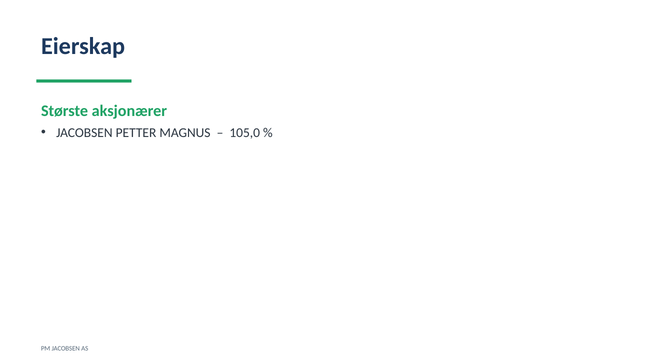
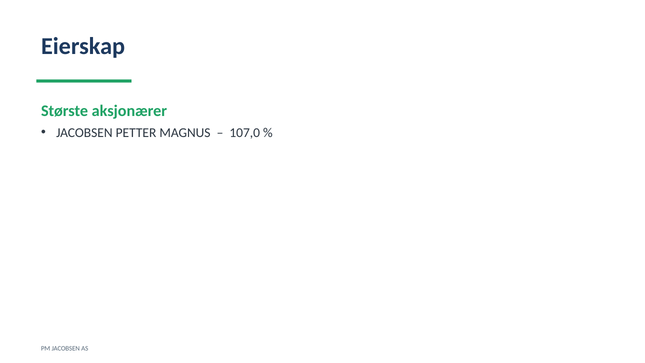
105,0: 105,0 -> 107,0 (245, 133)
